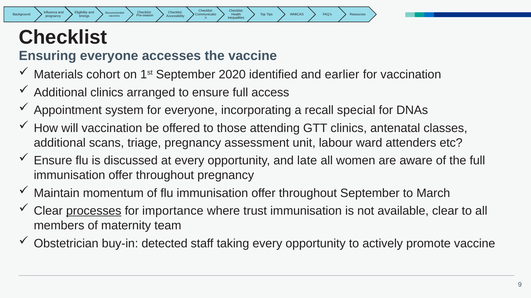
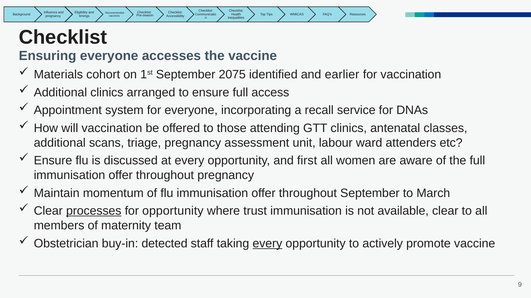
2020: 2020 -> 2075 (232, 75)
special: special -> service (356, 111)
late: late -> first (307, 161)
for importance: importance -> opportunity (173, 211)
every underline: none -> present (267, 244)
